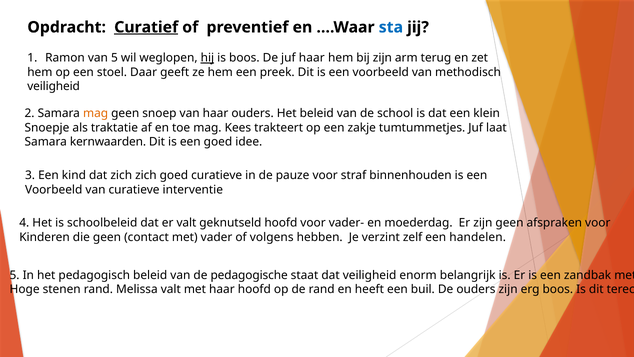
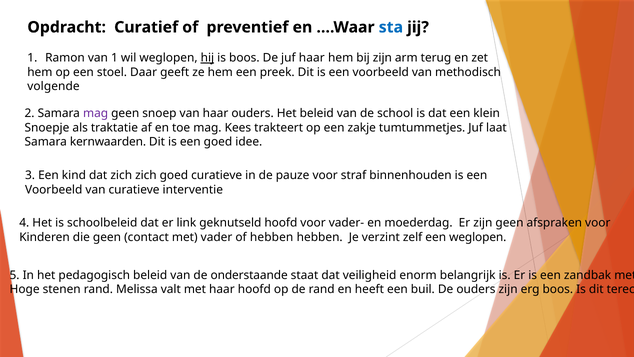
Curatief underline: present -> none (146, 27)
van 5: 5 -> 1 (114, 58)
veiligheid: veiligheid -> volgende (53, 86)
mag colour: orange -> purple (96, 113)
er valt: valt -> link (186, 223)
of volgens: volgens -> hebben (272, 237)
een handelen: handelen -> weglopen (478, 237)
pedagogische: pedagogische -> onderstaande (249, 275)
